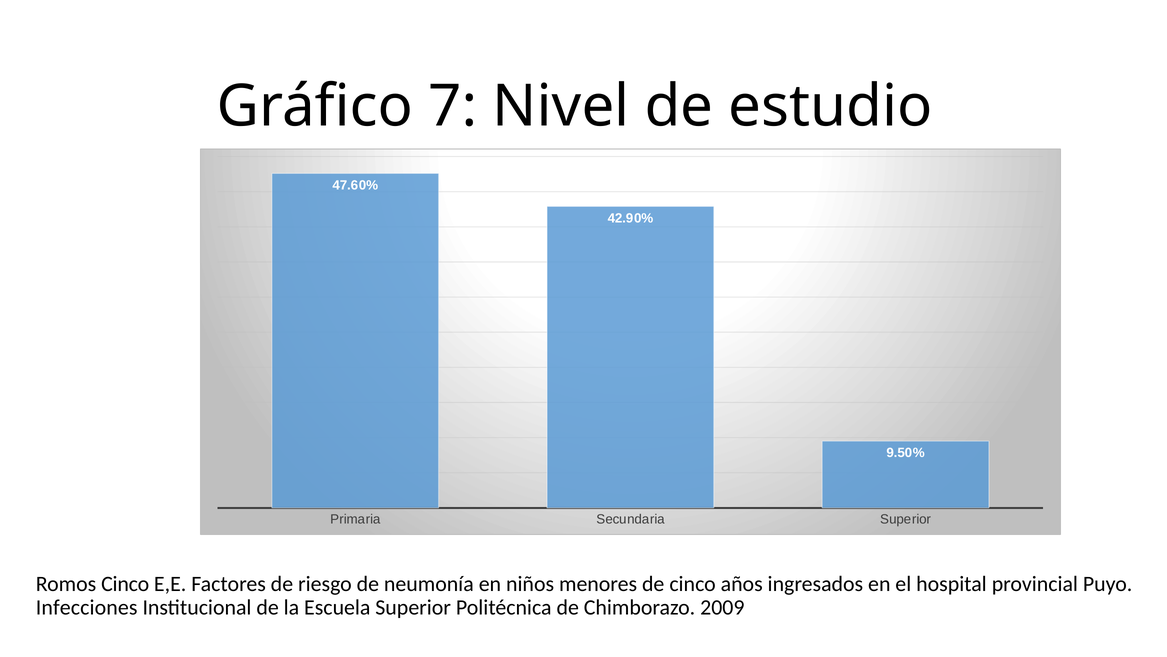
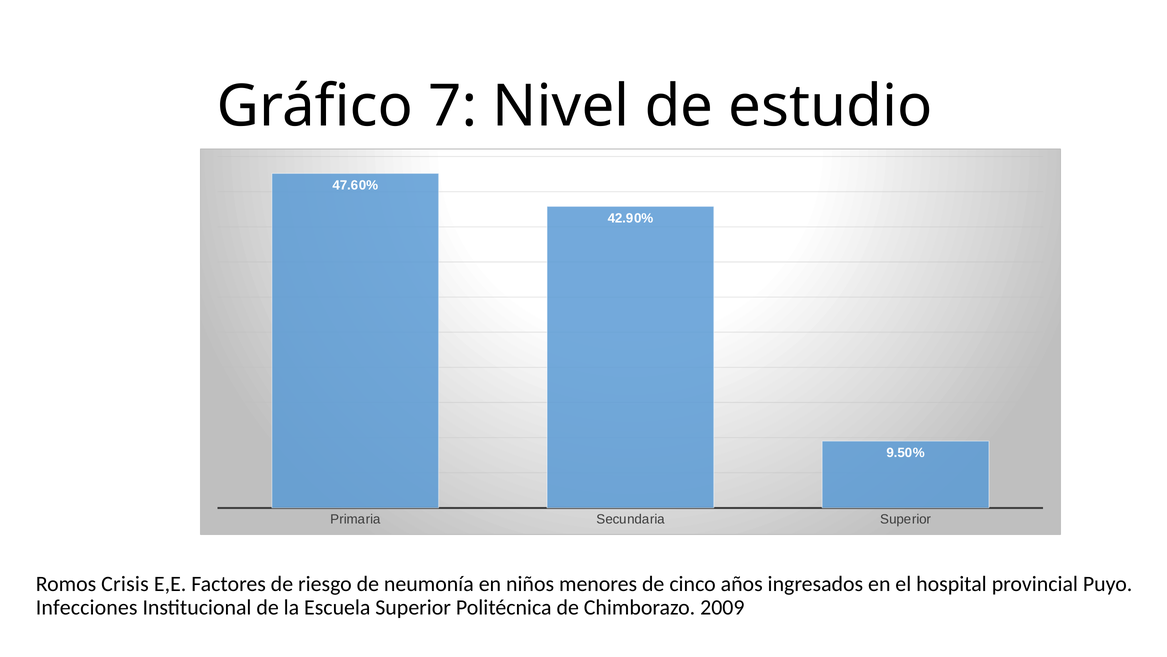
Romos Cinco: Cinco -> Crisis (125, 583)
